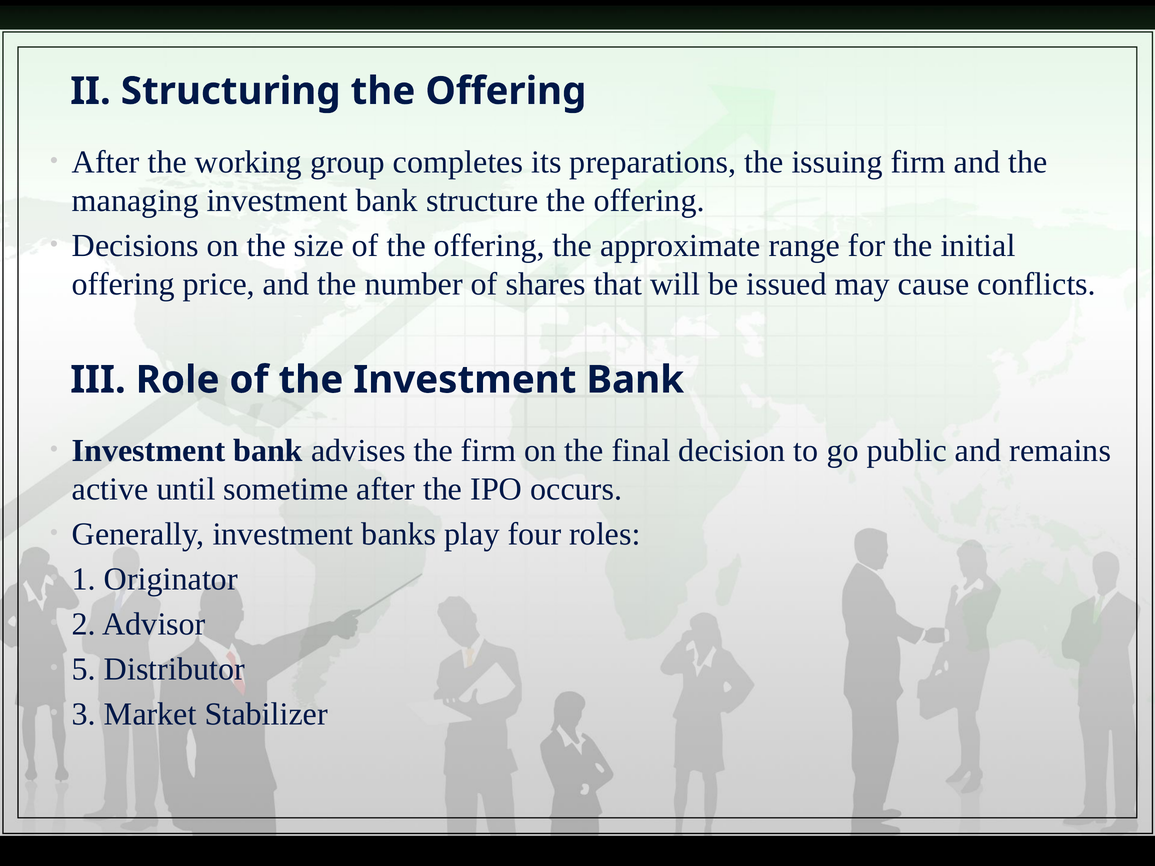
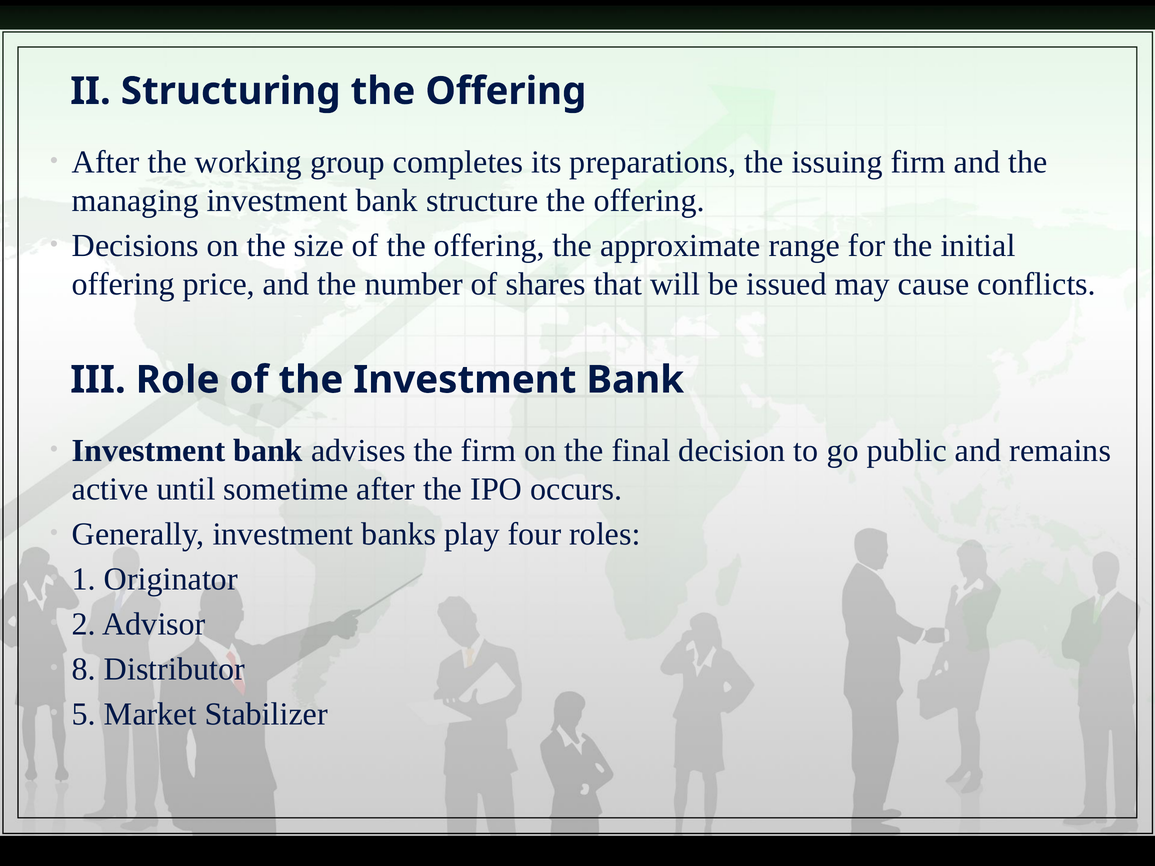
5: 5 -> 8 (84, 669)
3: 3 -> 5 (84, 714)
